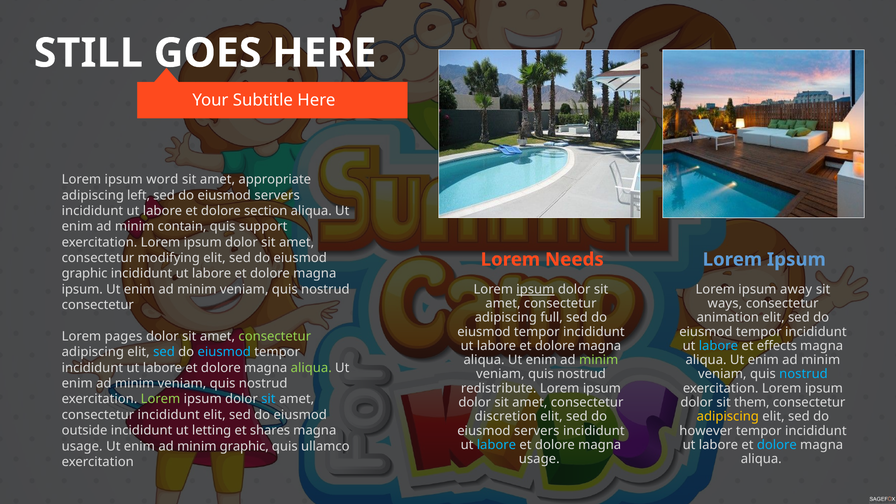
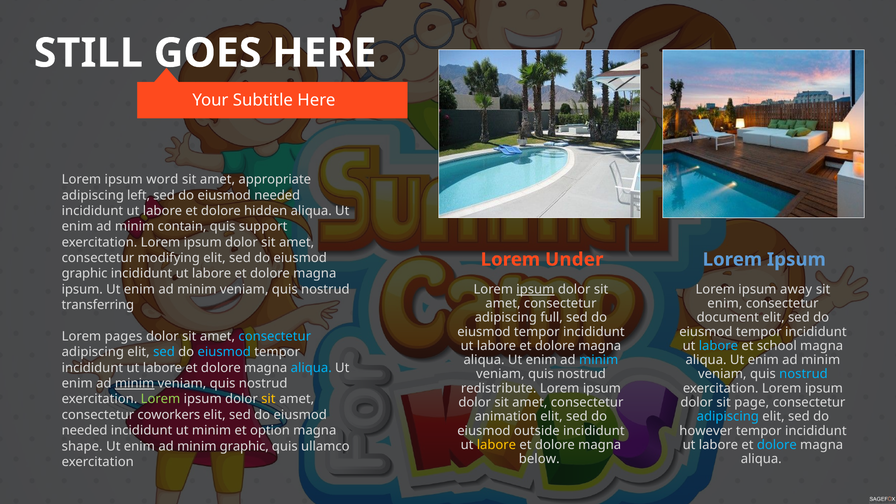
servers: servers -> needed (277, 195)
section: section -> hidden (266, 211)
Needs: Needs -> Under (574, 259)
ways: ways -> enim (725, 304)
consectetur: consectetur -> transferring (98, 305)
animation: animation -> document (728, 318)
consectetur colour: light green -> light blue (275, 336)
effects: effects -> school (777, 346)
minim colour: light green -> light blue (599, 360)
aliqua colour: light green -> light blue (311, 368)
minim underline: none -> present (135, 383)
sit colour: light blue -> yellow (268, 399)
them: them -> page (752, 402)
consectetur incididunt: incididunt -> coworkers (169, 415)
discretion: discretion -> animation (506, 417)
adipiscing colour: yellow -> light blue (728, 417)
outside: outside -> needed (85, 431)
ut letting: letting -> minim (212, 431)
shares: shares -> option (270, 431)
servers: servers -> outside (537, 431)
labore colour: light blue -> yellow (496, 445)
usage: usage -> shape (82, 446)
usage: usage -> below (539, 459)
